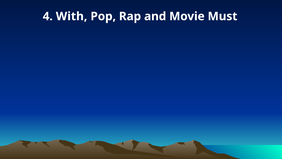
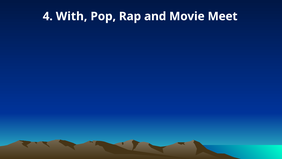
Must: Must -> Meet (223, 16)
